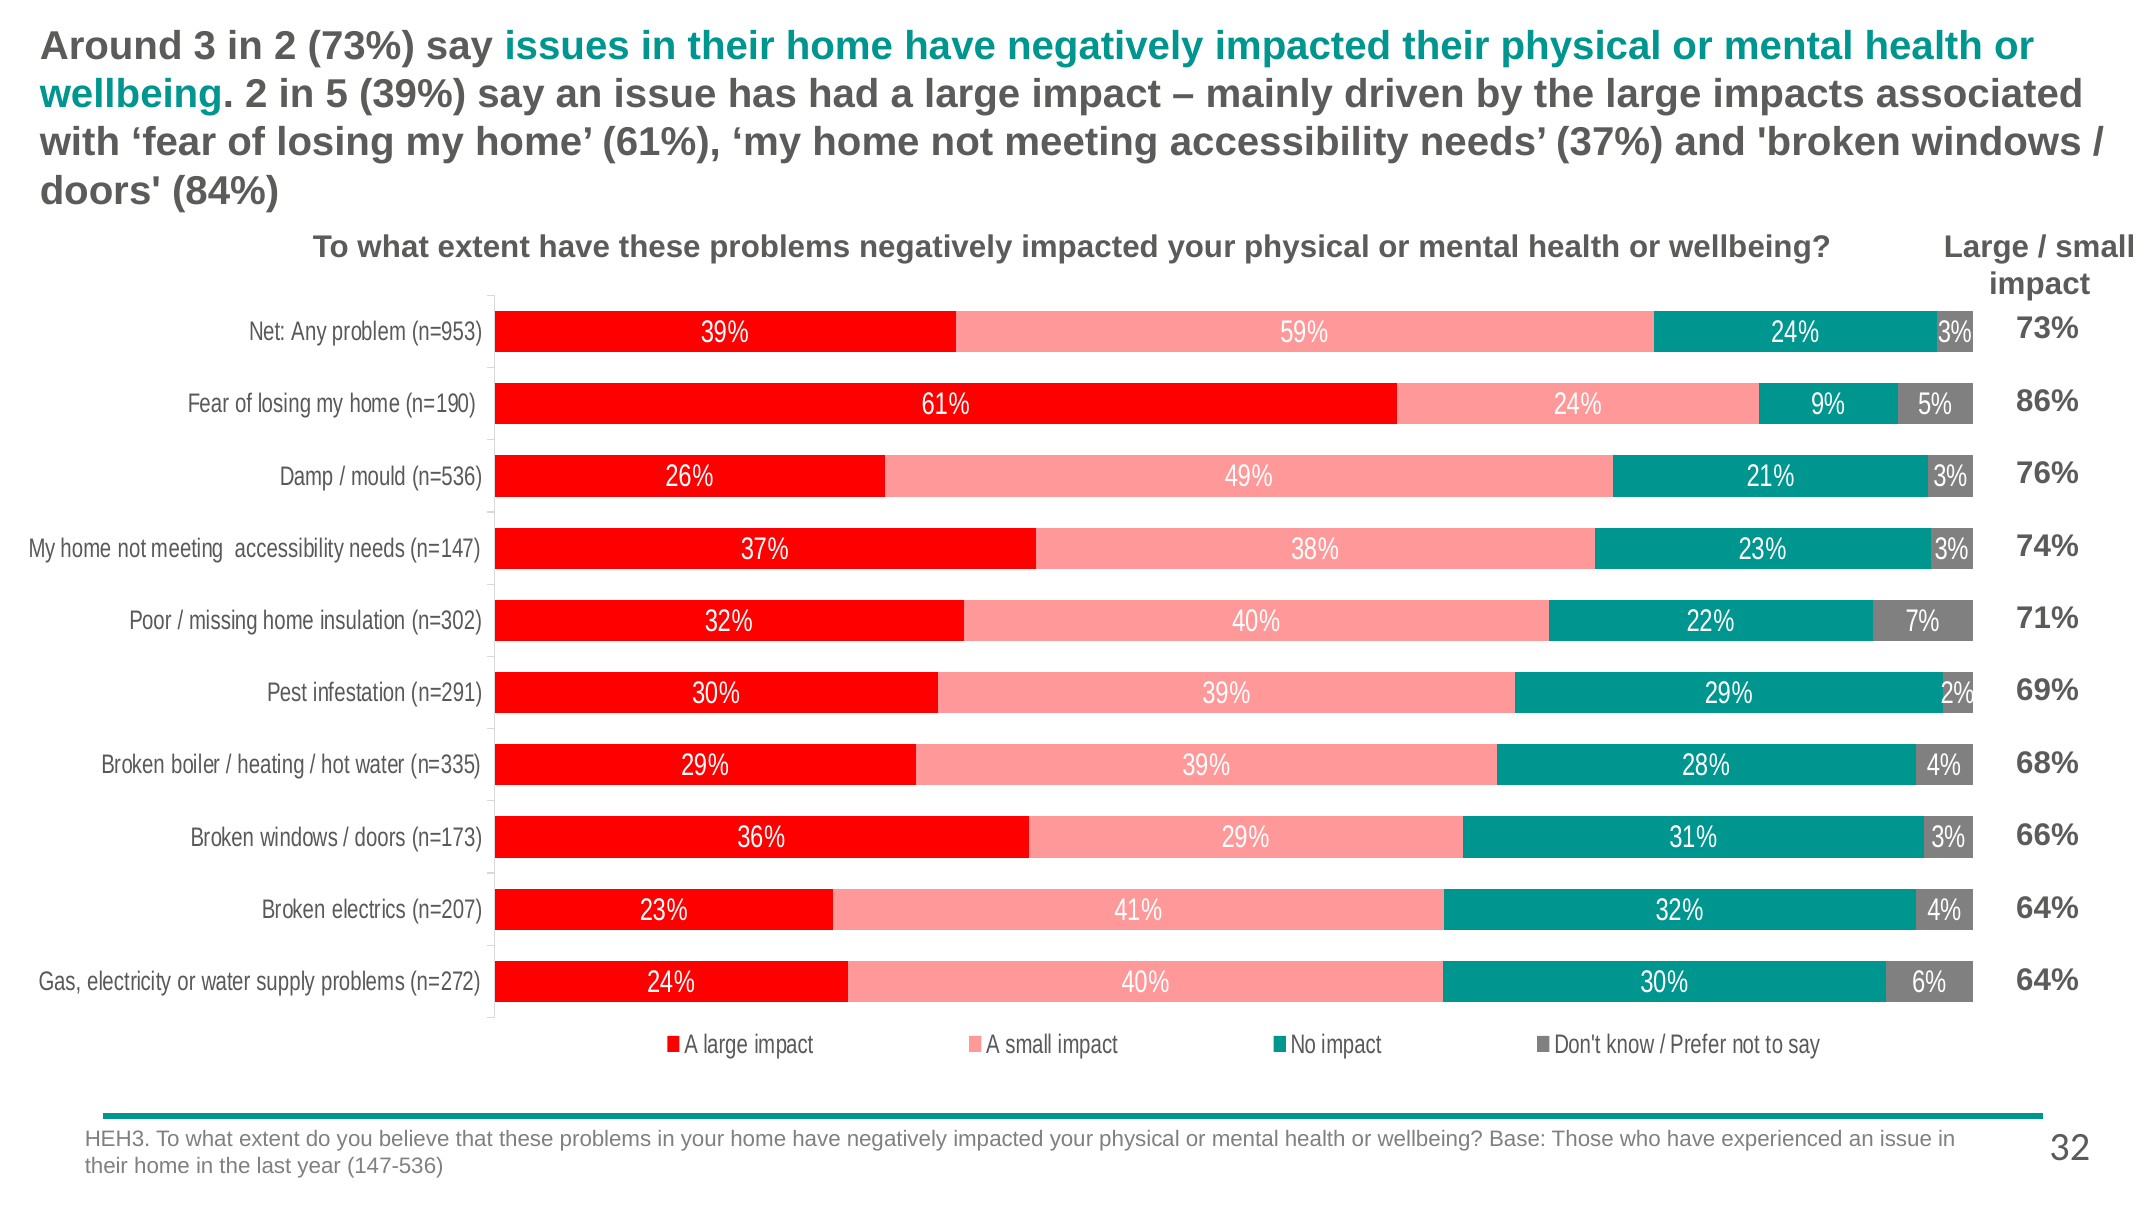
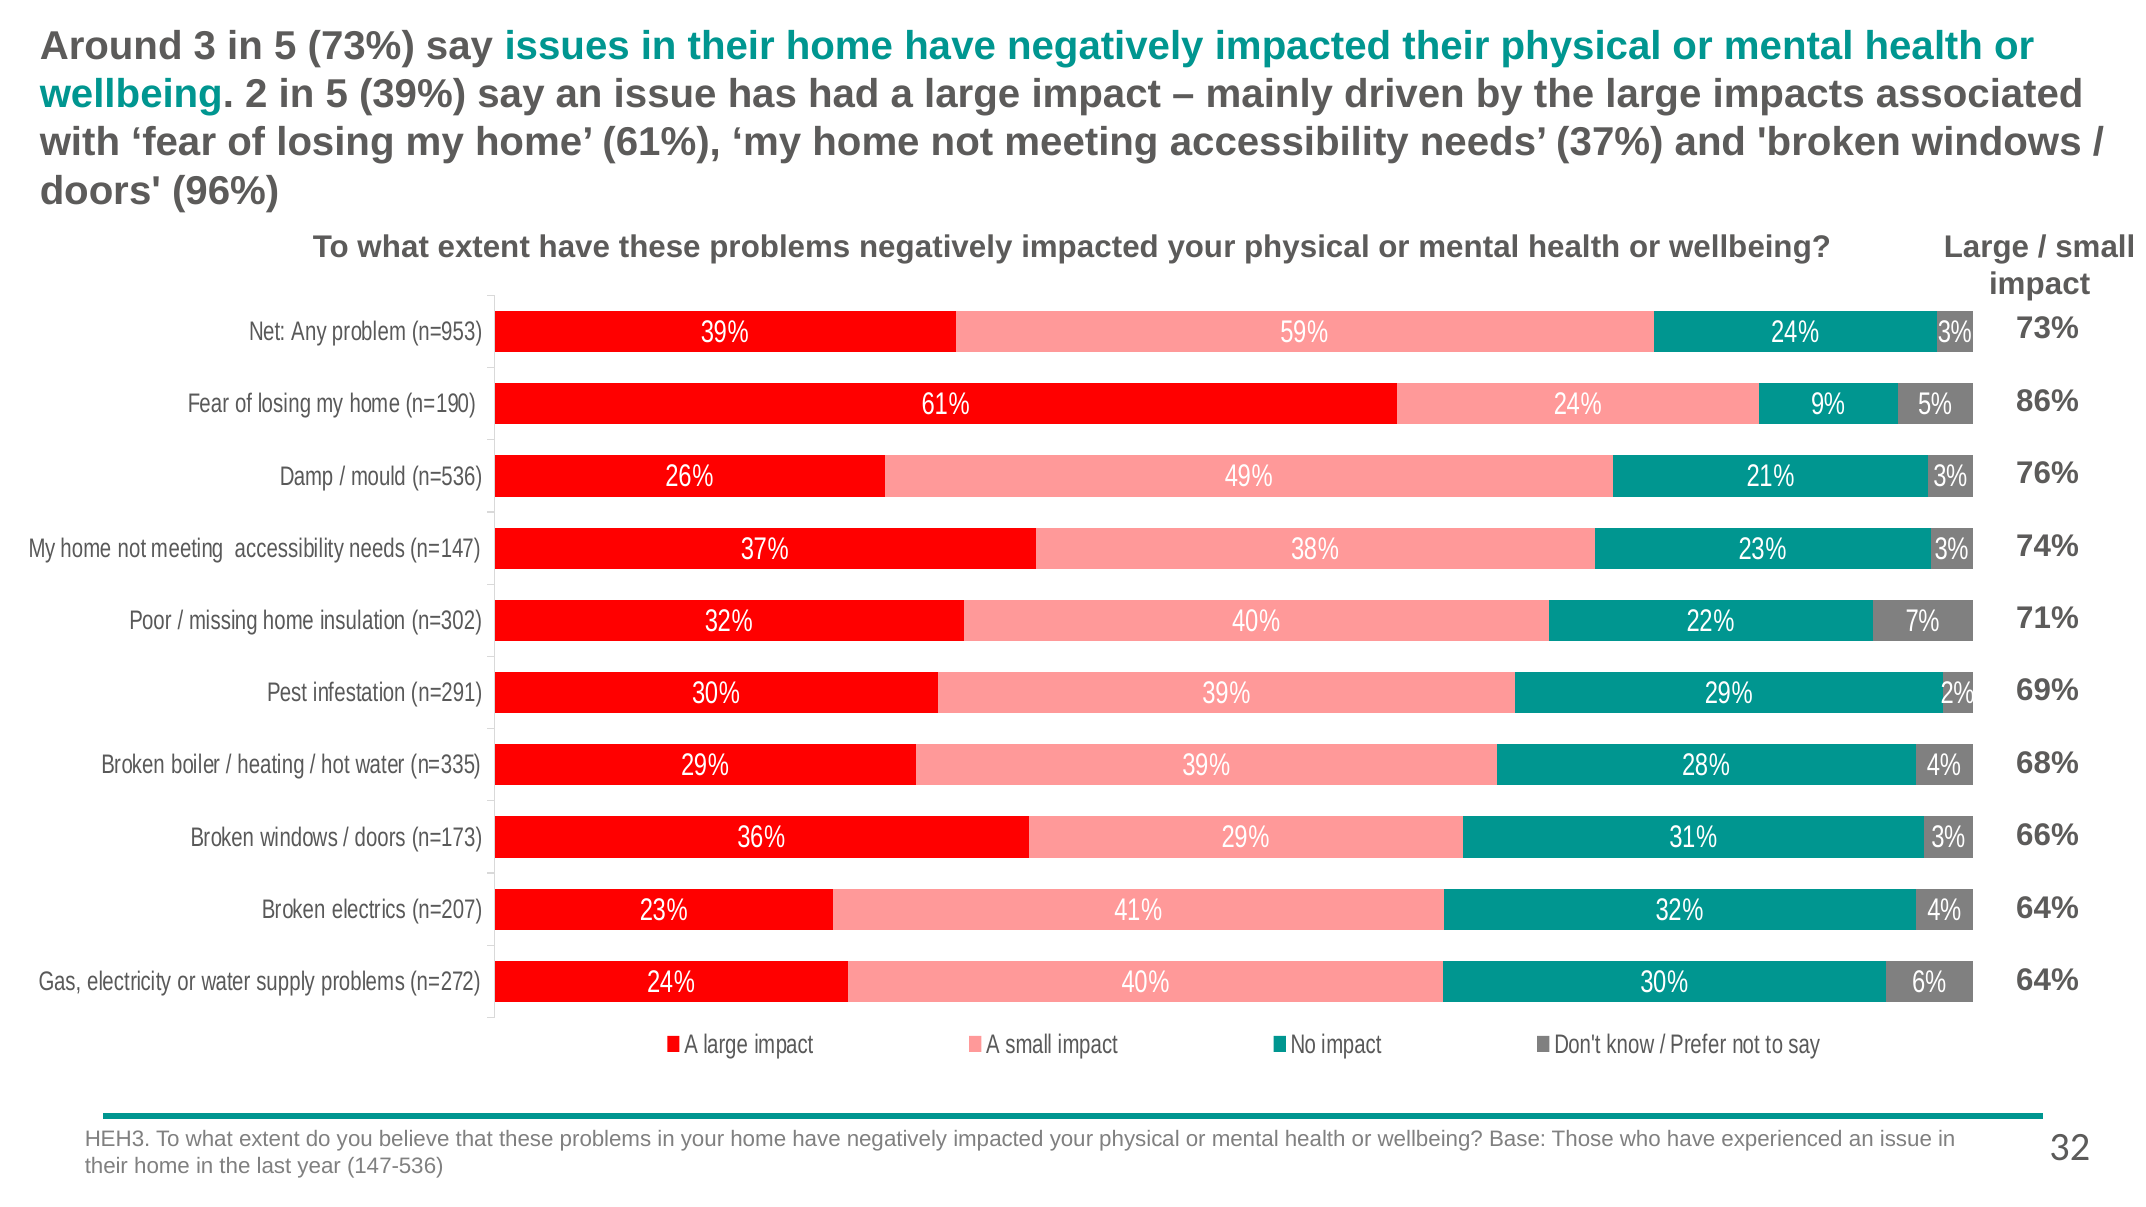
3 in 2: 2 -> 5 (285, 46)
84%: 84% -> 96% (226, 191)
